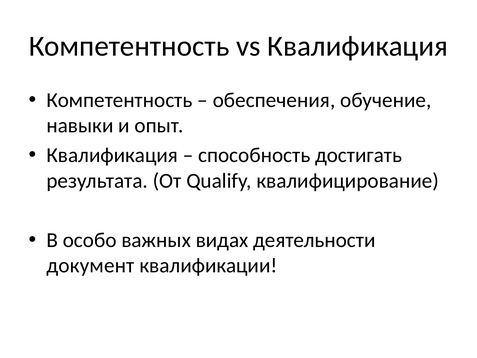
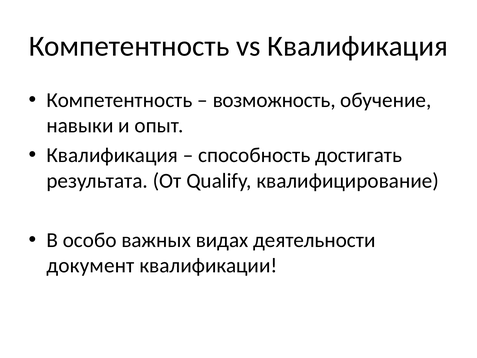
обеспечения: обеспечения -> возможность (274, 100)
